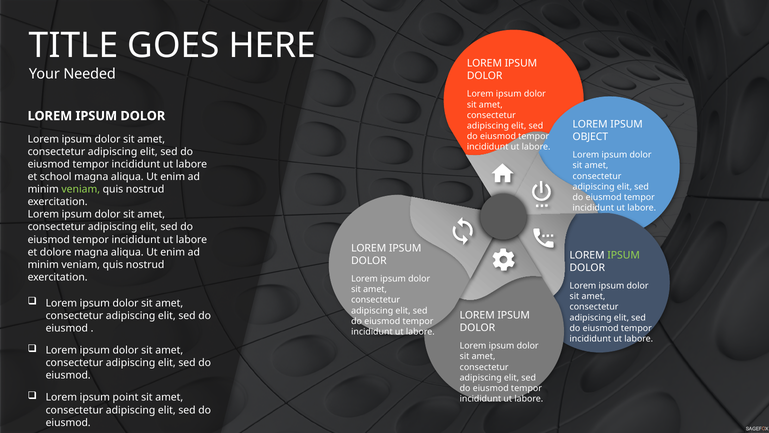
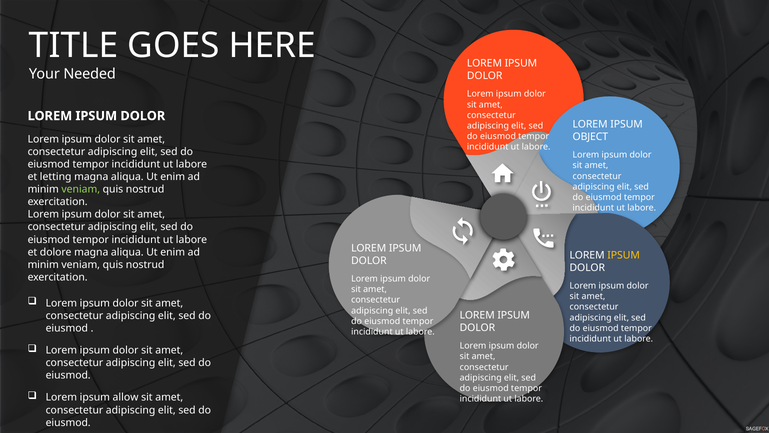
school: school -> letting (56, 177)
IPSUM colour: light green -> yellow (624, 255)
point: point -> allow (126, 397)
